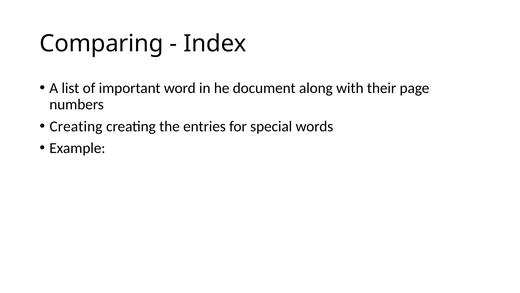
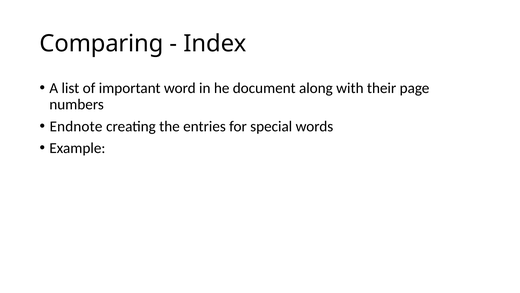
Creating: Creating -> Endnote (76, 126)
